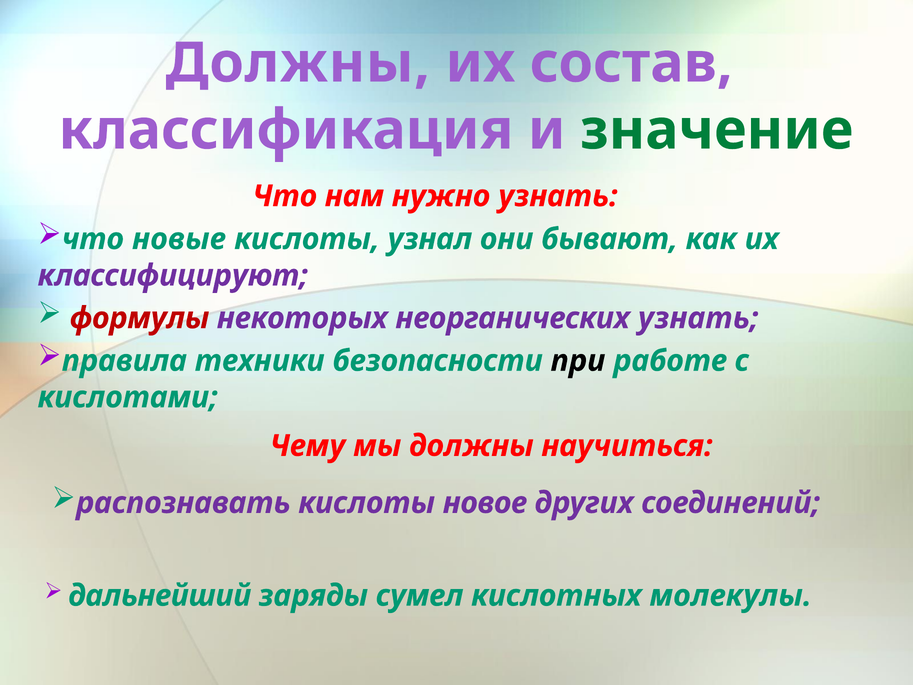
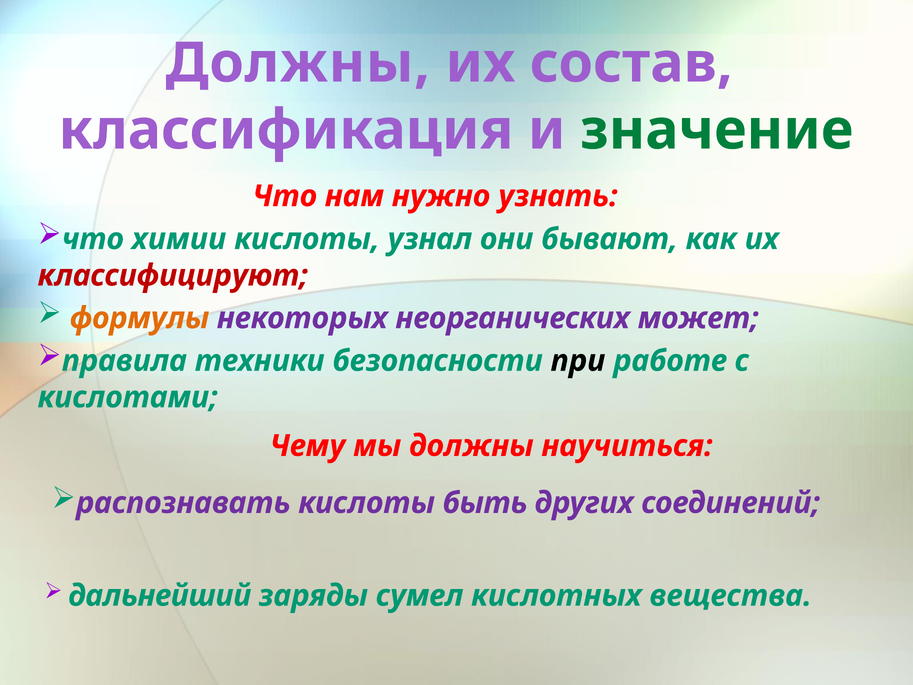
новые: новые -> химии (179, 239)
классифицируют colour: purple -> red (173, 275)
формулы colour: red -> orange (139, 318)
неорганических узнать: узнать -> может (698, 318)
новое: новое -> быть (485, 503)
молекулы: молекулы -> вещества (731, 595)
